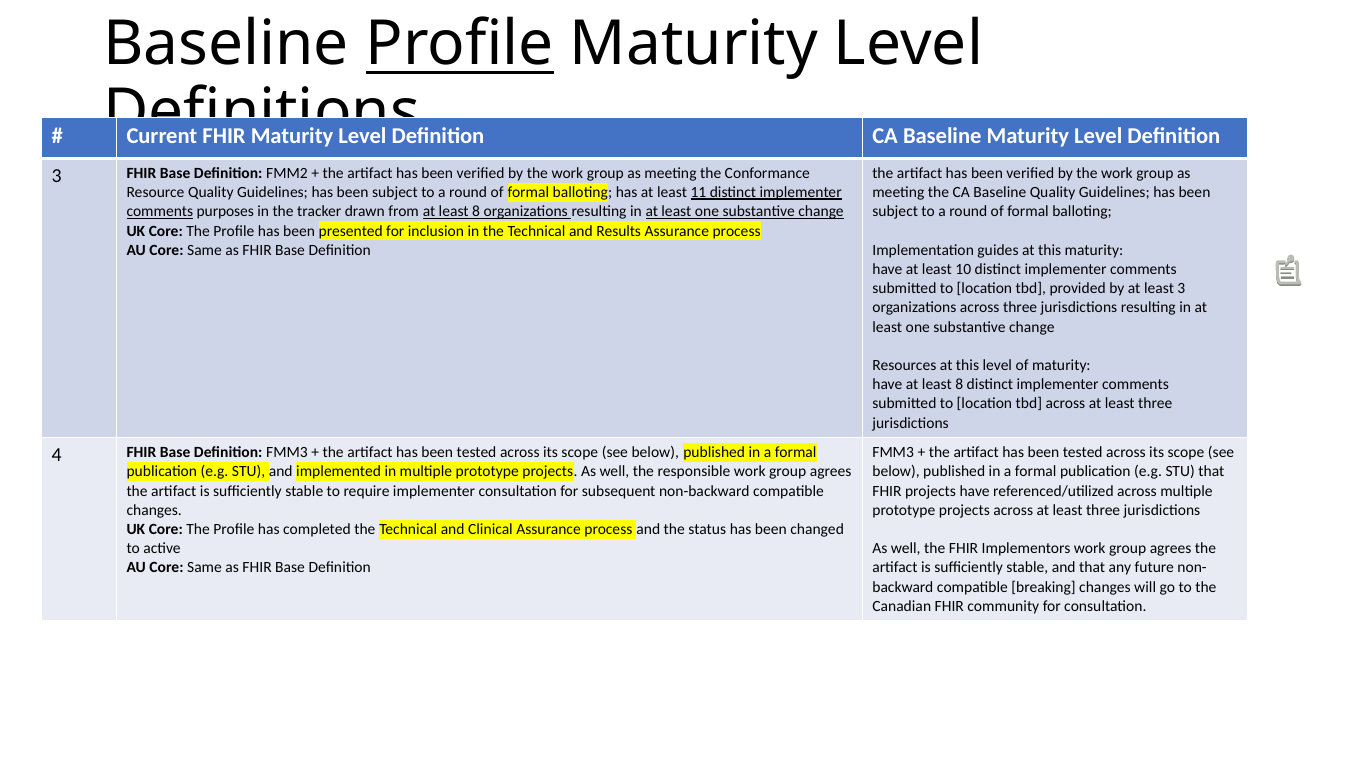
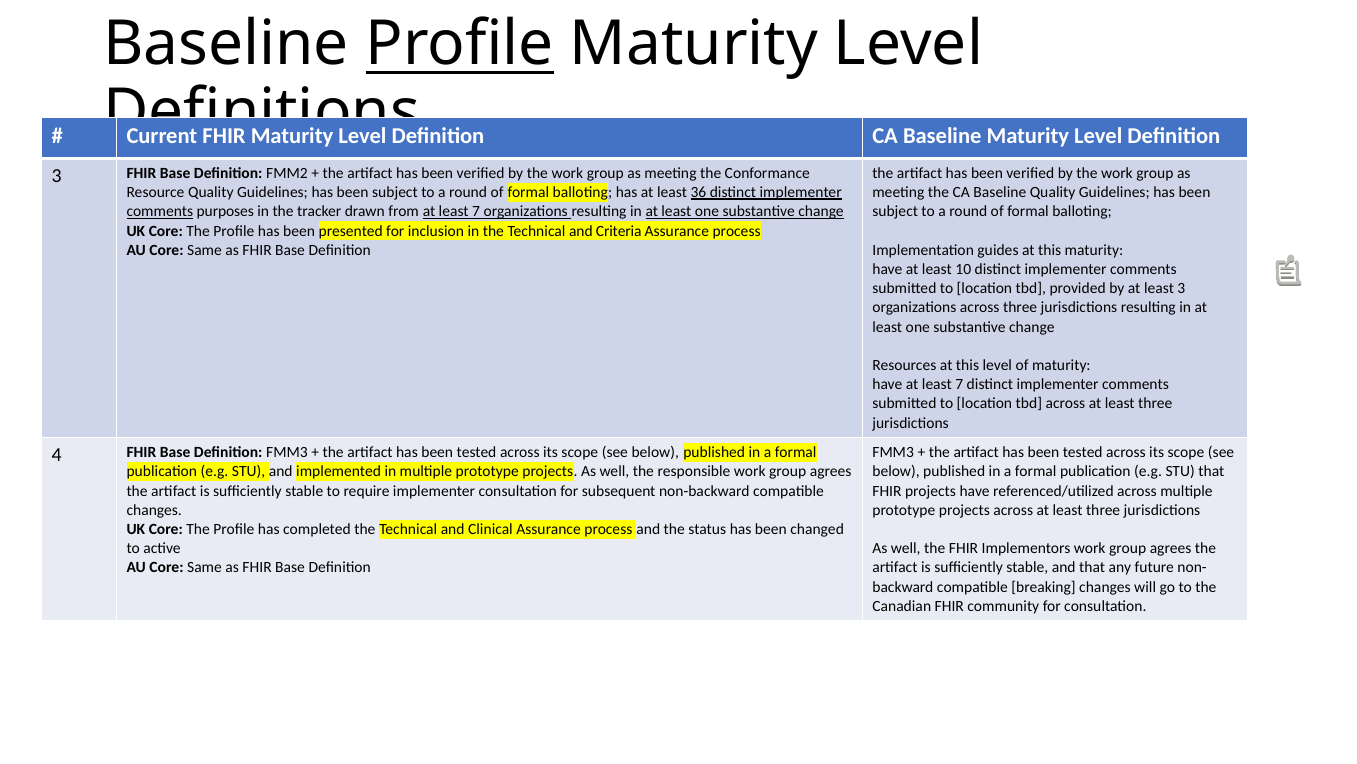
11: 11 -> 36 (698, 192)
from at least 8: 8 -> 7 (476, 212)
Results: Results -> Criteria (619, 231)
have at least 8: 8 -> 7 (959, 384)
